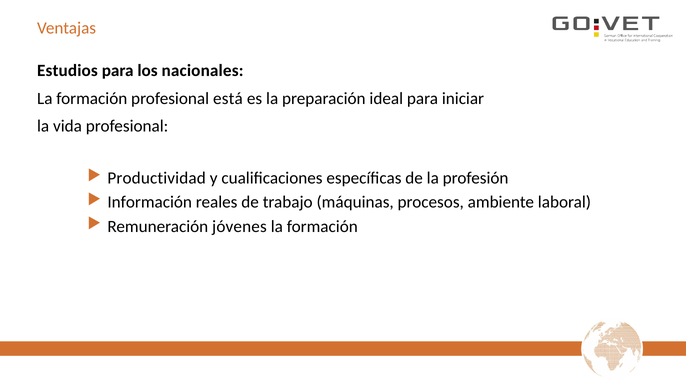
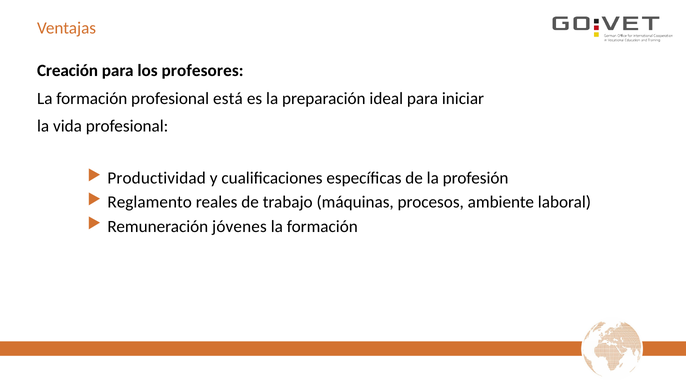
Estudios: Estudios -> Creación (68, 71)
nacionales: nacionales -> profesores (203, 71)
Información: Información -> Reglamento (150, 202)
